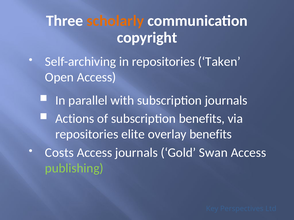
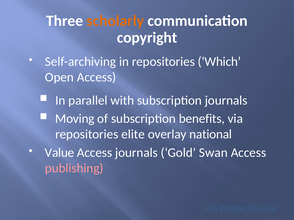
Taken: Taken -> Which (219, 62)
Actions: Actions -> Moving (75, 119)
overlay benefits: benefits -> national (211, 135)
Costs: Costs -> Value (59, 153)
publishing colour: light green -> pink (74, 169)
